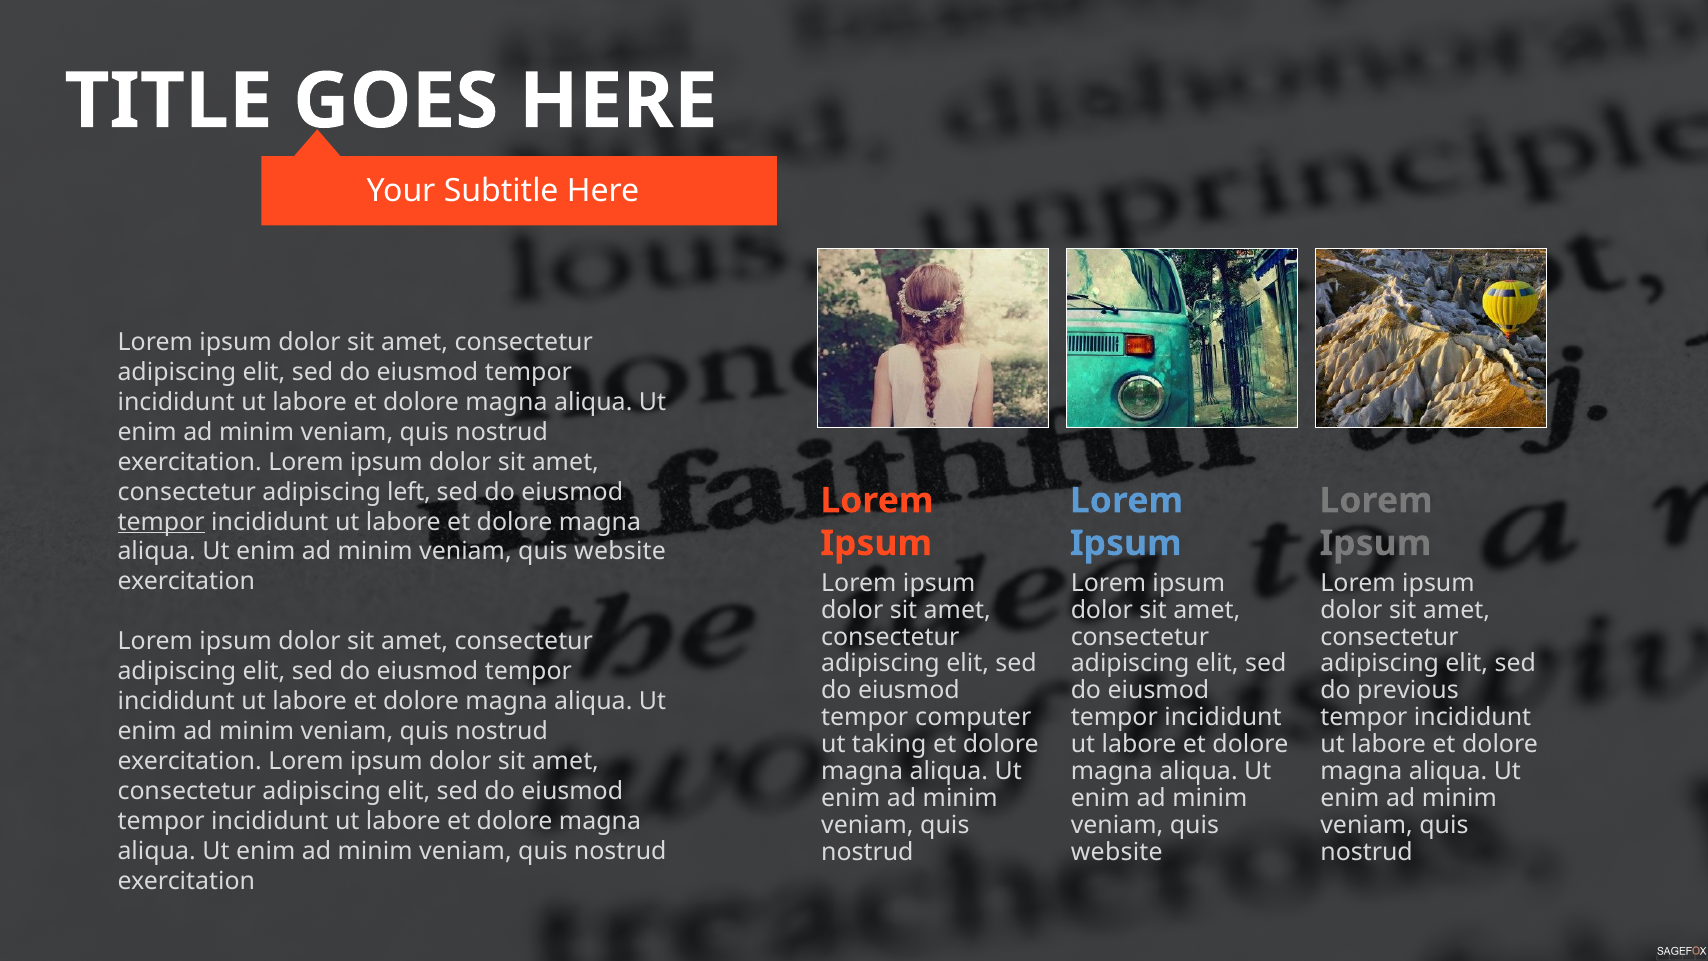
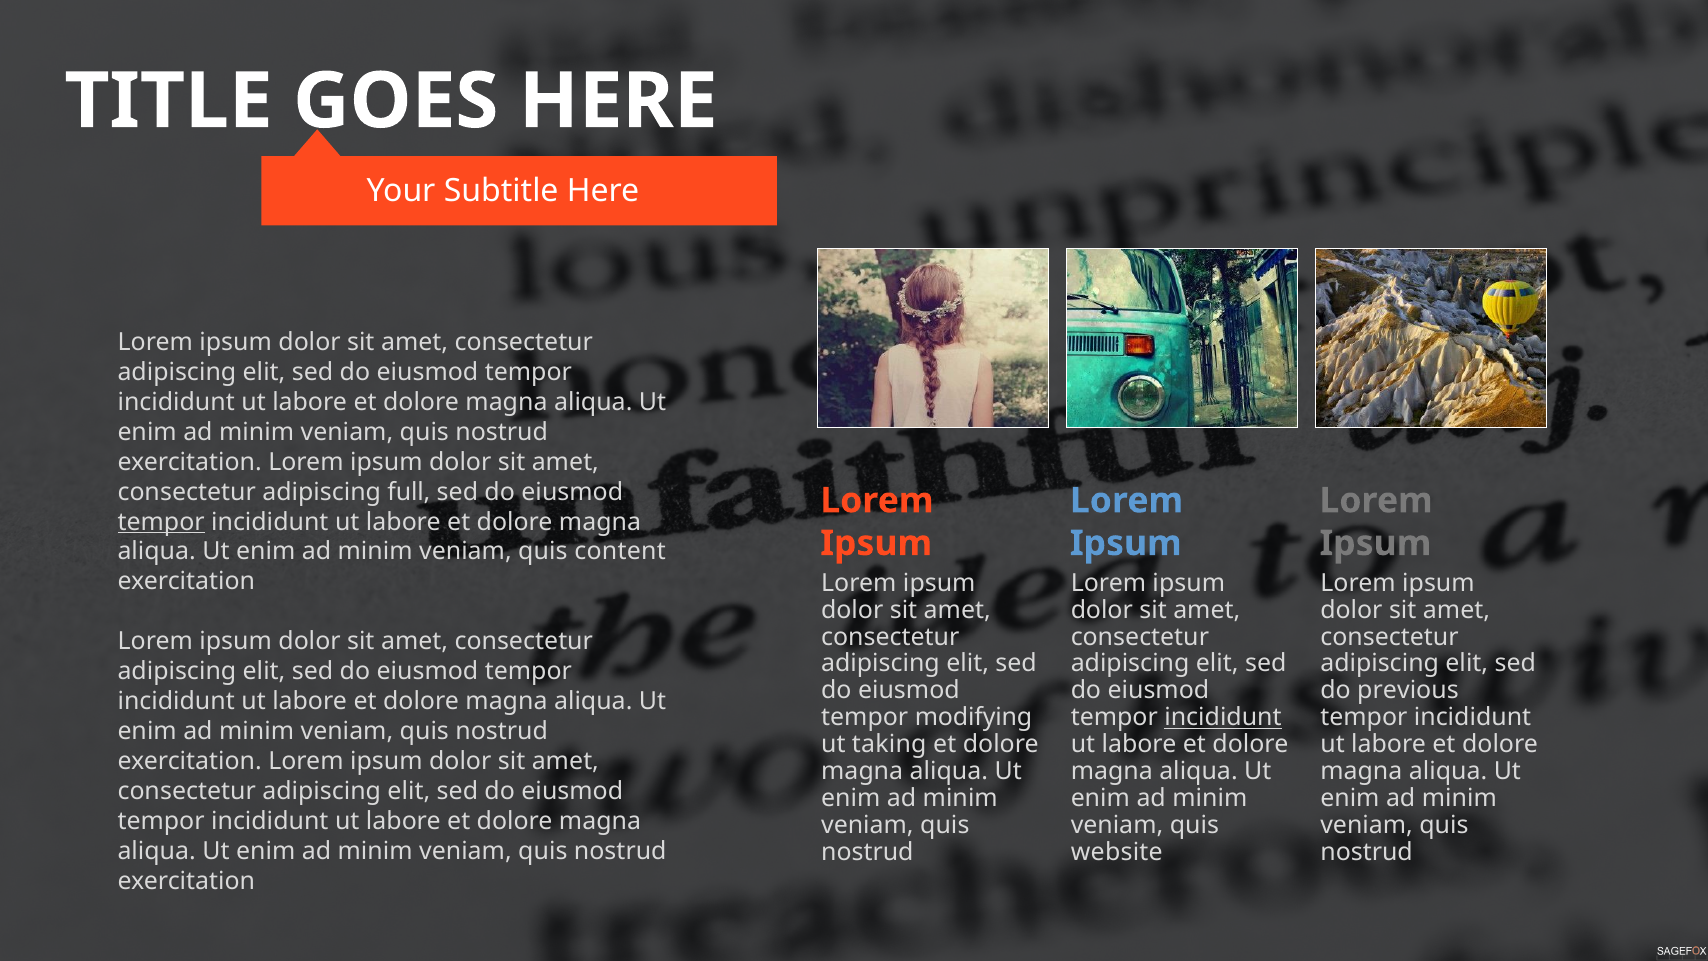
left: left -> full (409, 492)
website: website -> content (620, 552)
computer: computer -> modifying (973, 717)
incididunt underline: none -> present (1223, 717)
